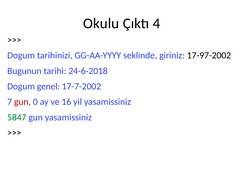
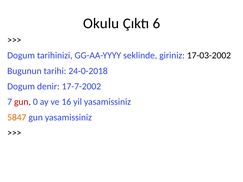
4: 4 -> 6 (156, 24)
17-97-2002: 17-97-2002 -> 17-03-2002 (209, 55)
24-6-2018: 24-6-2018 -> 24-0-2018 (88, 71)
genel: genel -> denir (48, 87)
5847 colour: green -> orange (17, 118)
